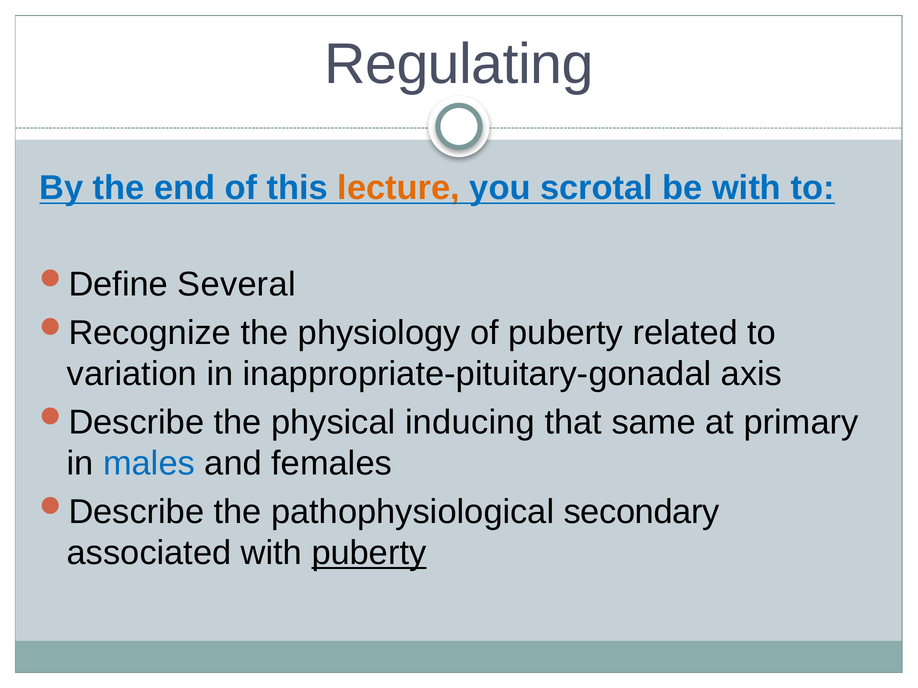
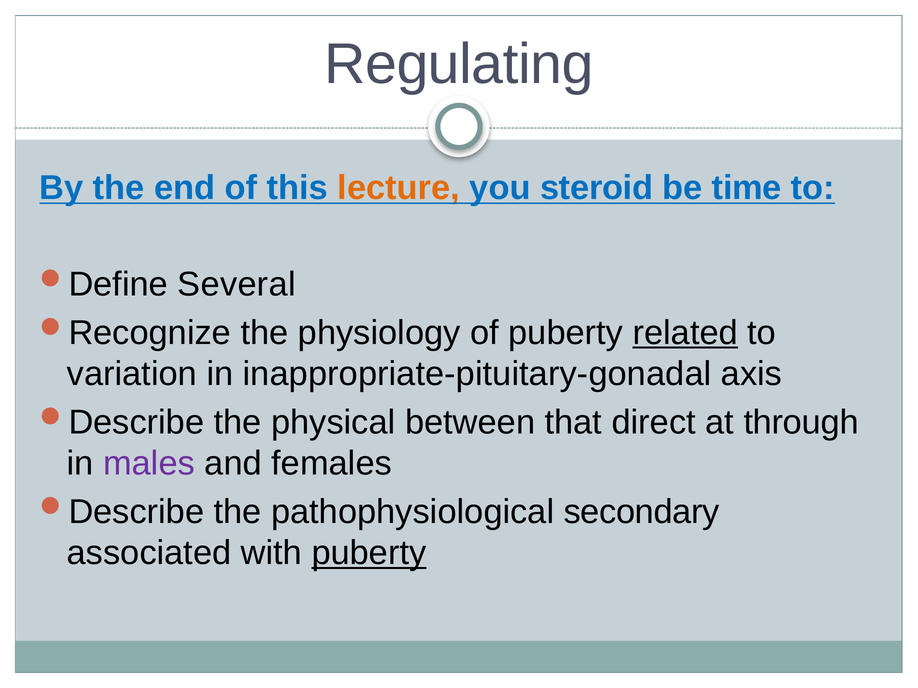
scrotal: scrotal -> steroid (597, 188)
be with: with -> time (747, 188)
related underline: none -> present (685, 333)
inducing: inducing -> between (470, 423)
same: same -> direct (654, 423)
primary: primary -> through (801, 423)
males colour: blue -> purple (149, 464)
